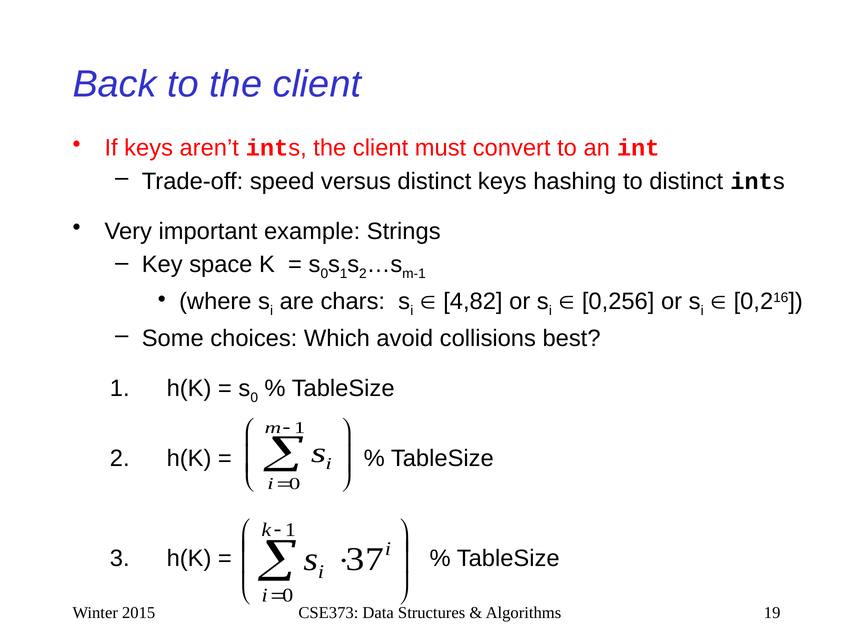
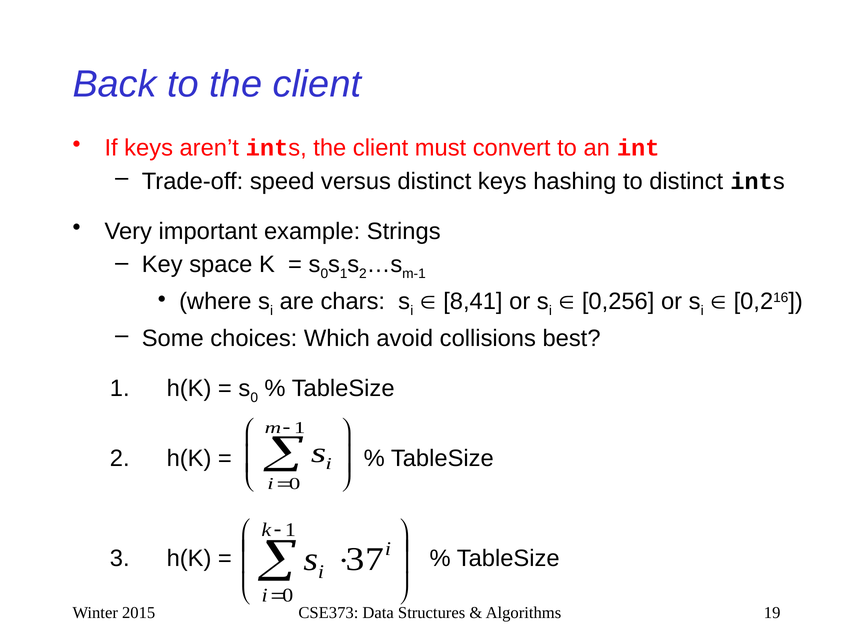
4,82: 4,82 -> 8,41 (473, 301)
